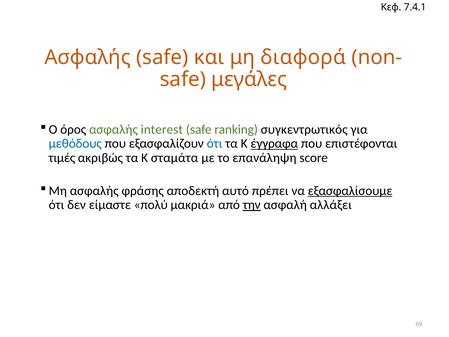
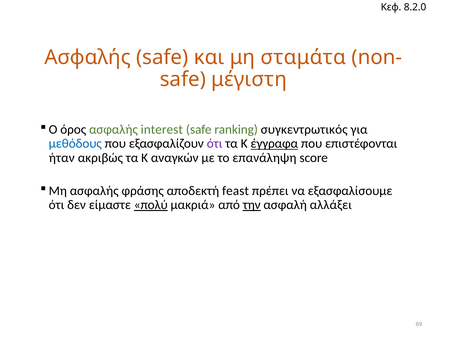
7.4.1: 7.4.1 -> 8.2.0 (415, 7)
διαφορά: διαφορά -> σταμάτα (303, 57)
μεγάλες: μεγάλες -> μέγιστη (249, 79)
ότι colour: blue -> purple (215, 143)
τιμές: τιμές -> ήταν (62, 158)
σταμάτα: σταμάτα -> αναγκών (175, 158)
αυτό: αυτό -> feast (236, 191)
εξασφαλίσουμε underline: present -> none (350, 191)
πολύ underline: none -> present (151, 205)
